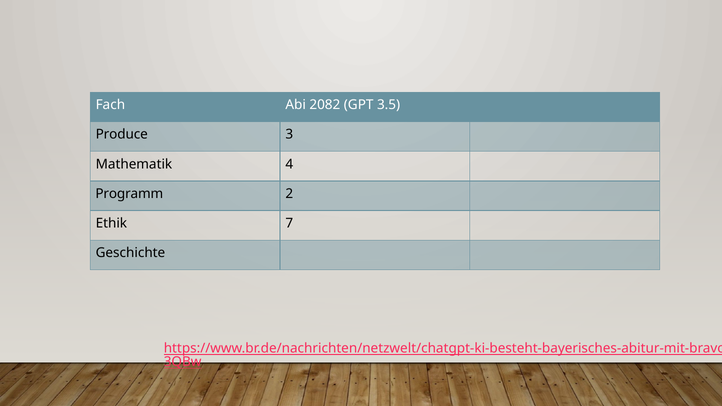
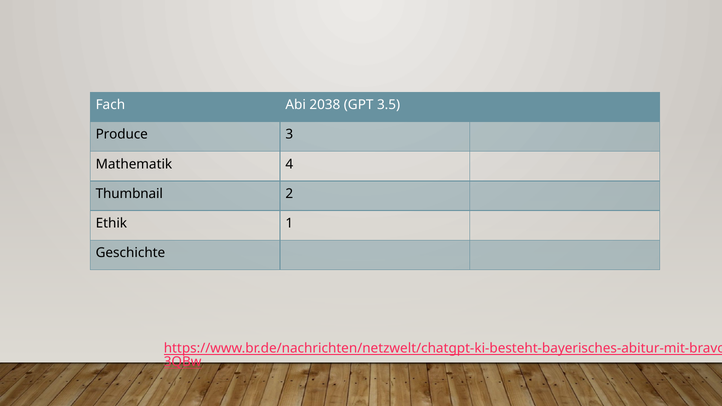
2082: 2082 -> 2038 (325, 105)
Programm: Programm -> Thumbnail (129, 194)
7: 7 -> 1 (289, 223)
